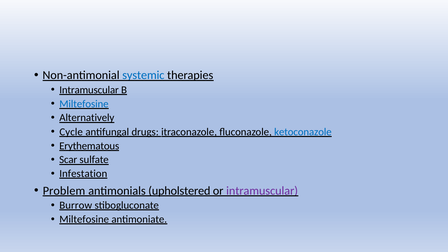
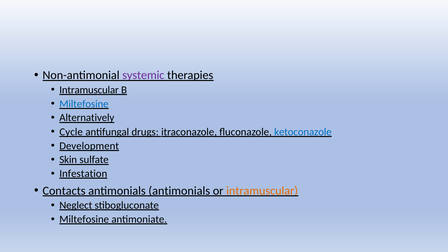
systemic colour: blue -> purple (143, 75)
Erythematous: Erythematous -> Development (89, 146)
Scar: Scar -> Skin (68, 160)
Problem: Problem -> Contacts (64, 191)
antimonials upholstered: upholstered -> antimonials (179, 191)
intramuscular colour: purple -> orange (262, 191)
Burrow: Burrow -> Neglect (76, 205)
